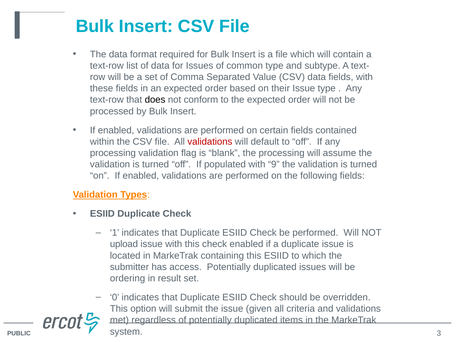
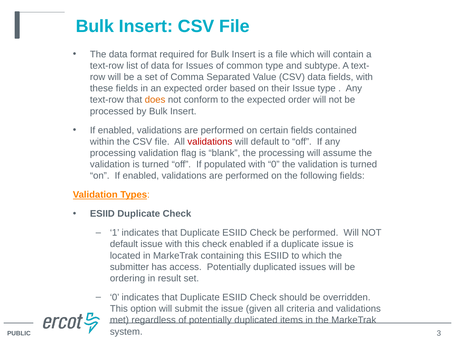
does colour: black -> orange (155, 100)
with 9: 9 -> 0 (274, 164)
upload: upload -> default (124, 244)
